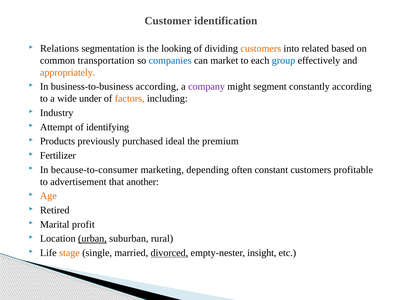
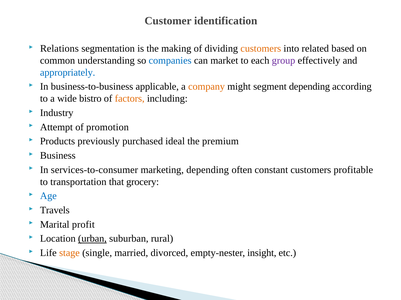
looking: looking -> making (176, 49)
transportation: transportation -> understanding (106, 61)
group colour: blue -> purple (284, 61)
appropriately colour: orange -> blue (68, 73)
business-to-business according: according -> applicable (157, 87)
company colour: purple -> orange (207, 87)
segment constantly: constantly -> depending (309, 87)
under: under -> bistro (90, 99)
identifying: identifying -> promotion (108, 127)
Fertilizer: Fertilizer -> Business (58, 156)
because-to-consumer: because-to-consumer -> services-to-consumer (94, 170)
advertisement: advertisement -> transportation (78, 182)
another: another -> grocery (143, 182)
Age colour: orange -> blue (48, 196)
Retired: Retired -> Travels (55, 211)
divorced underline: present -> none (169, 253)
